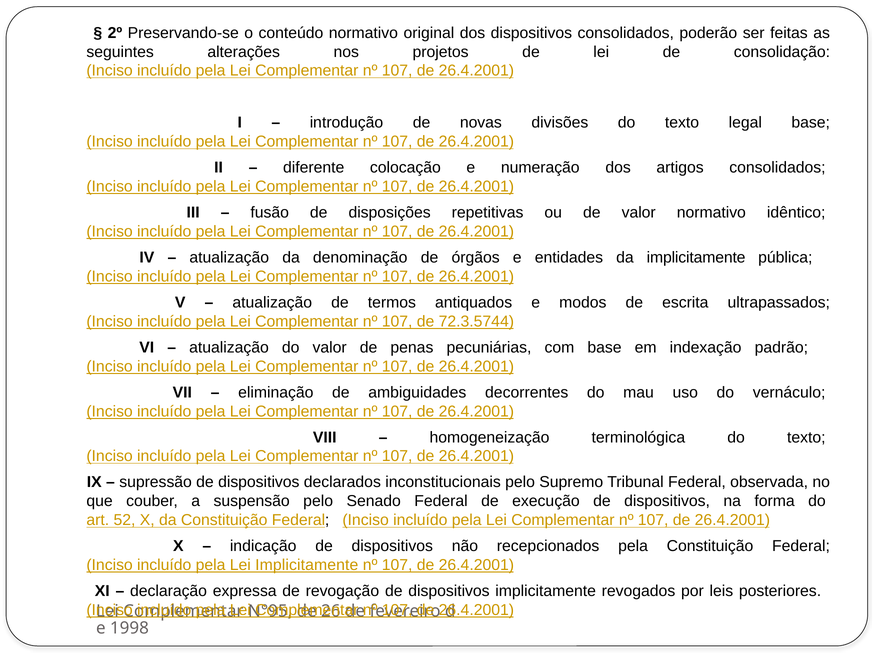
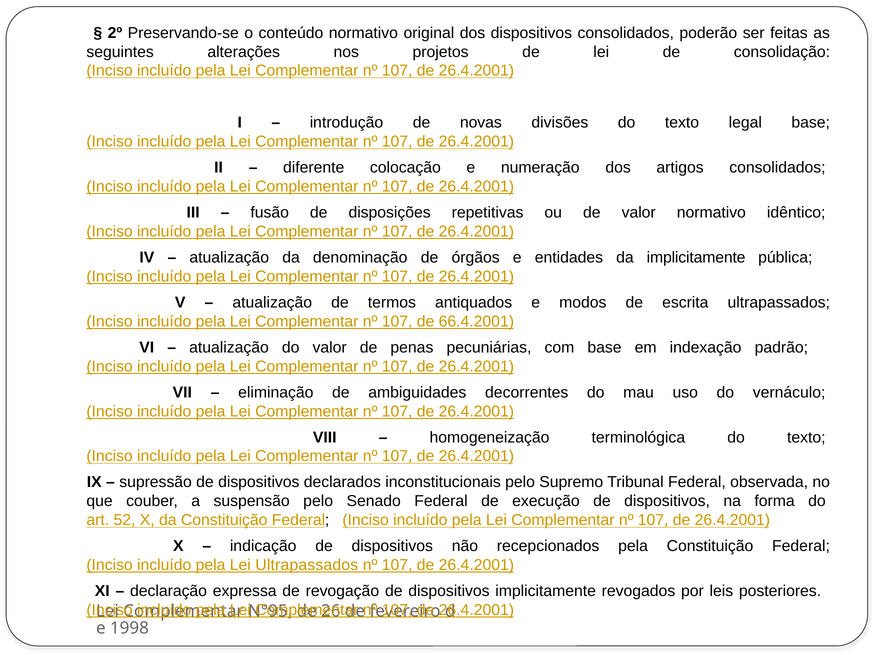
72.3.5744: 72.3.5744 -> 66.4.2001 (476, 322)
Lei Implicitamente: Implicitamente -> Ultrapassados (307, 566)
